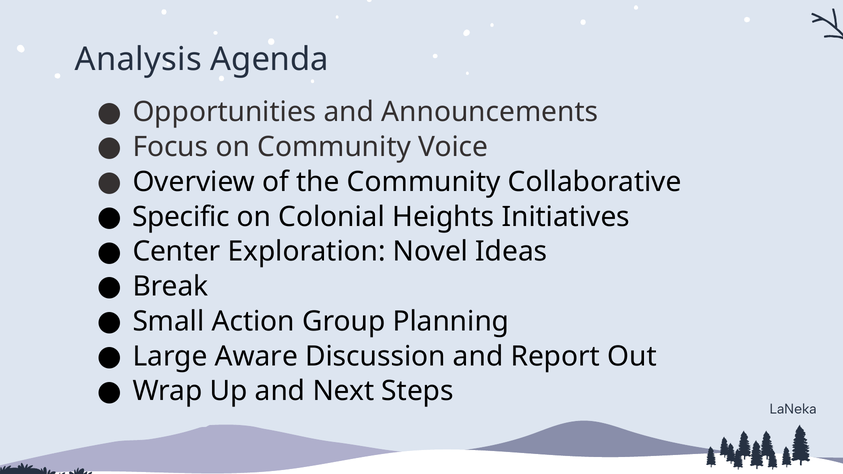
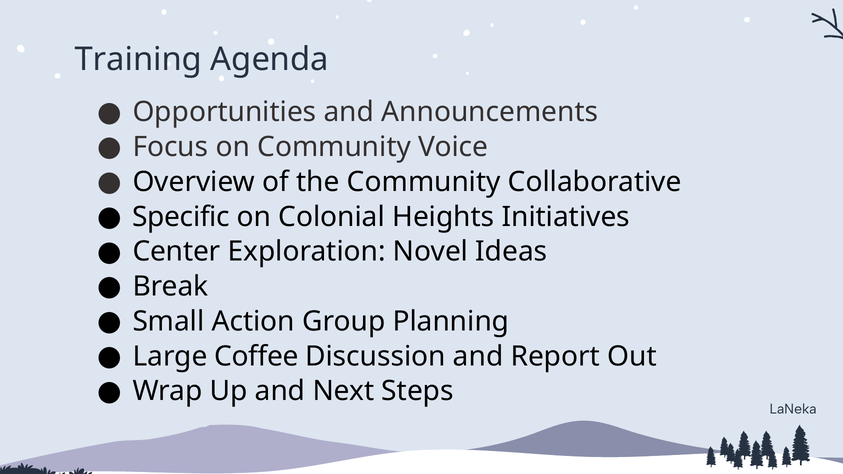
Analysis: Analysis -> Training (138, 60)
Aware: Aware -> Coffee (256, 356)
